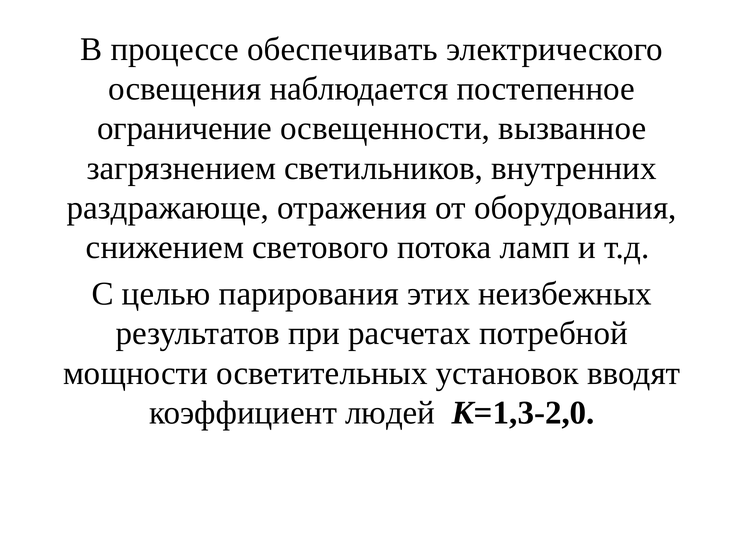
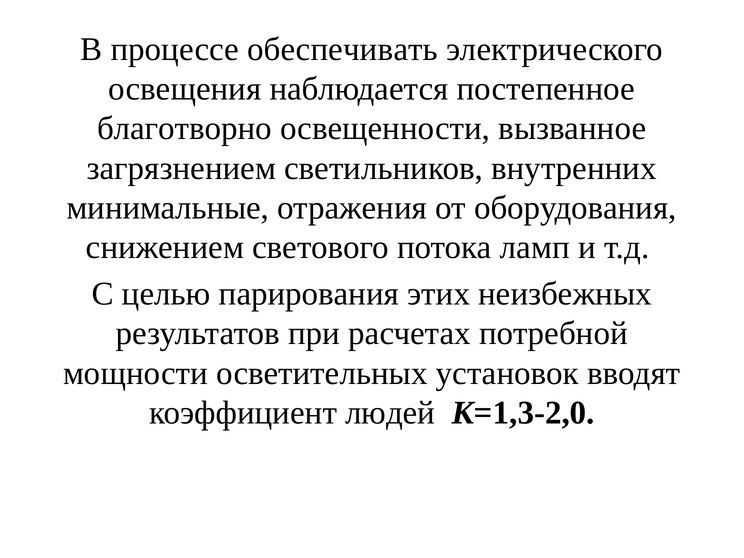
ограничение: ограничение -> благотворно (184, 129)
раздражающе: раздражающе -> минимальные (168, 208)
